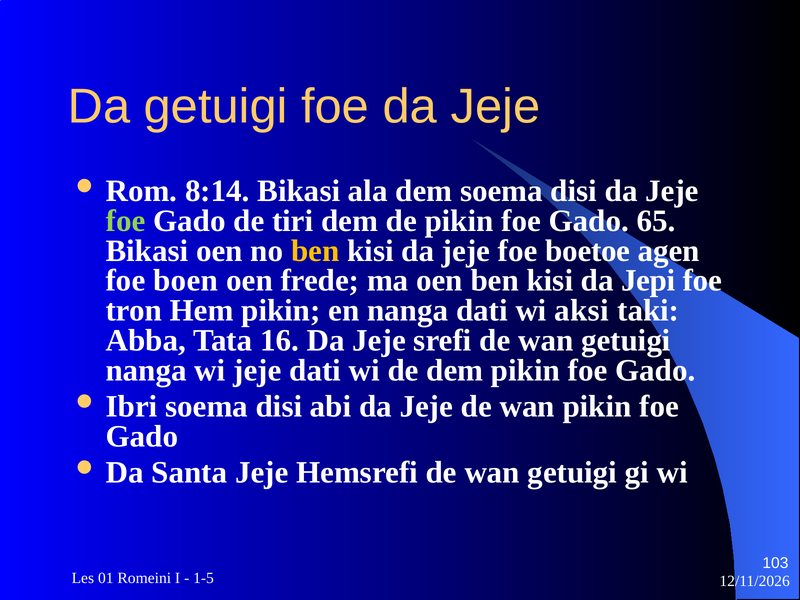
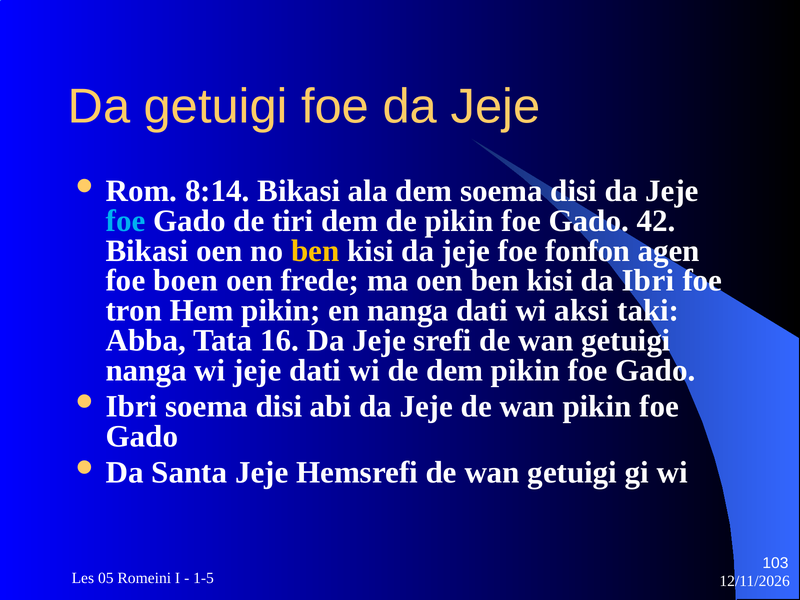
foe colour: light green -> light blue (126, 221)
65: 65 -> 42 (656, 221)
boetoe: boetoe -> fonfon (588, 251)
da Jepi: Jepi -> Ibri (648, 281)
01: 01 -> 05 (106, 578)
